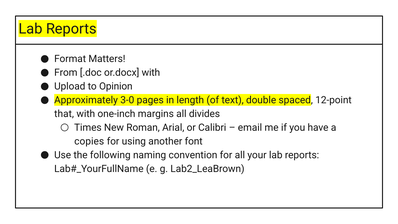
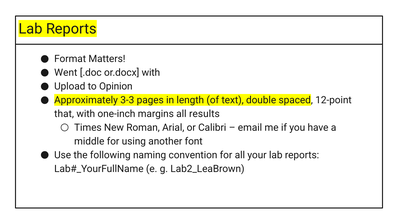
From: From -> Went (66, 73)
3-0: 3-0 -> 3-3 (127, 100)
divides: divides -> results (204, 114)
copies: copies -> middle (89, 141)
